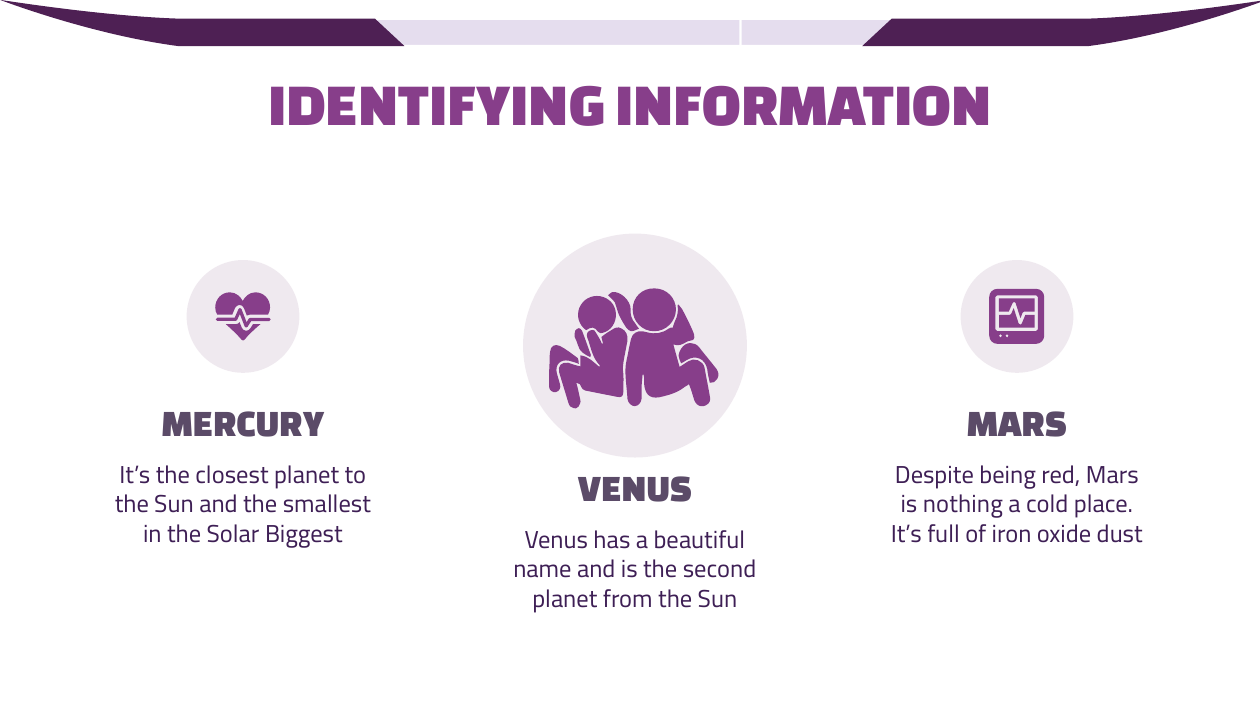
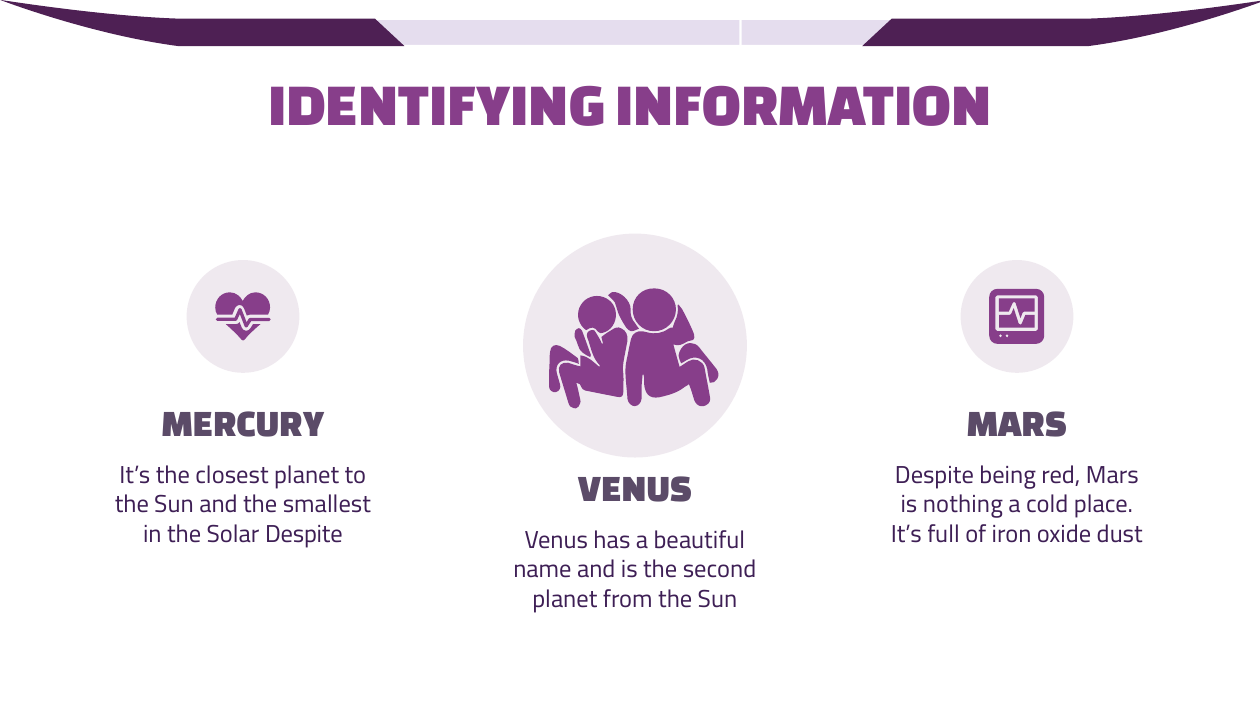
Solar Biggest: Biggest -> Despite (304, 534)
